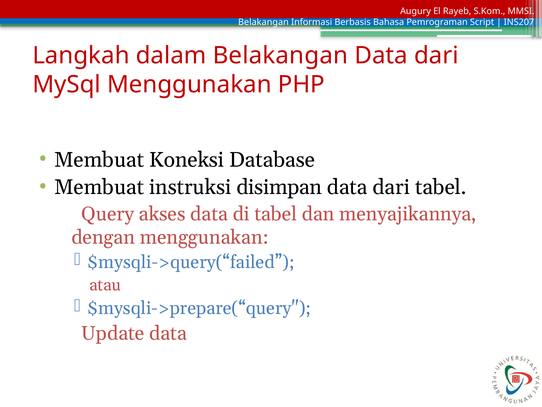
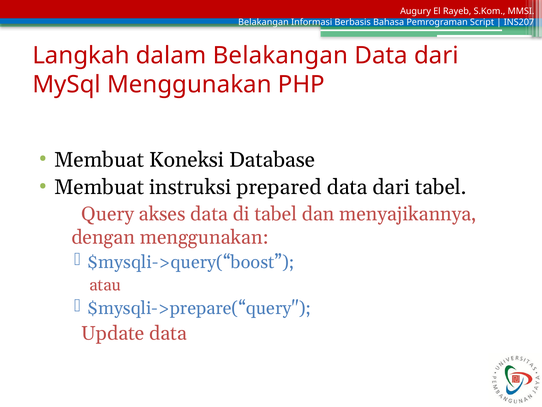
disimpan: disimpan -> prepared (279, 187)
$mysqli->query(“failed: $mysqli->query(“failed -> $mysqli->query(“boost (191, 262)
